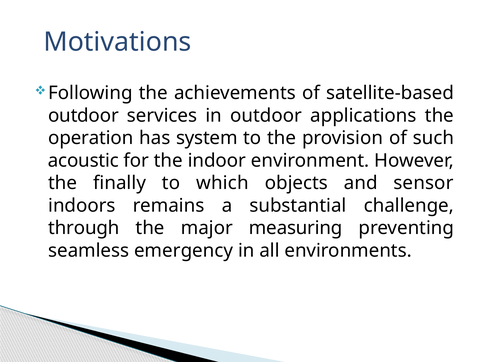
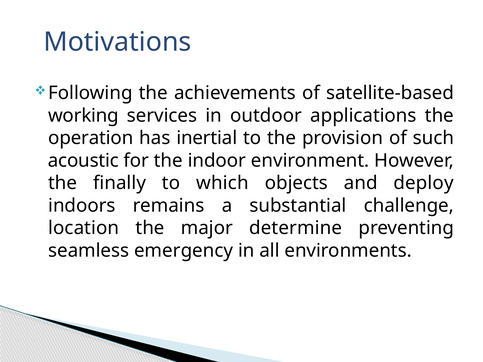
outdoor: outdoor -> working (83, 116)
system: system -> inertial (207, 138)
sensor: sensor -> deploy (424, 183)
through: through -> location (84, 228)
measuring: measuring -> determine (296, 228)
